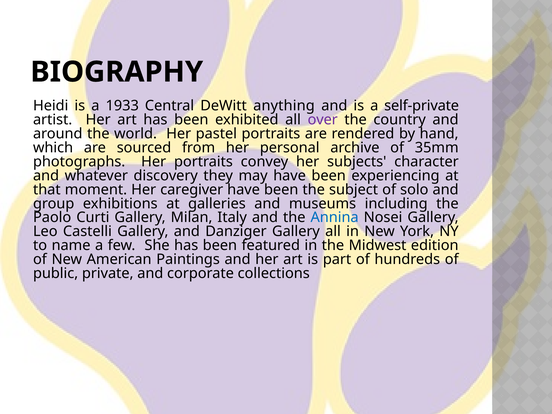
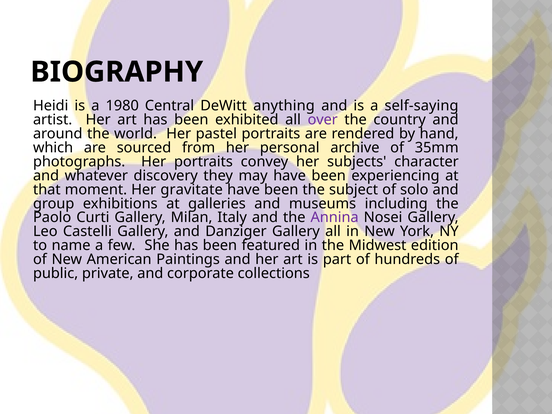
1933: 1933 -> 1980 (122, 106)
self-private: self-private -> self-saying (421, 106)
caregiver: caregiver -> gravitate (192, 190)
Annina colour: blue -> purple (335, 218)
